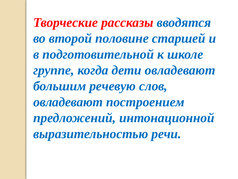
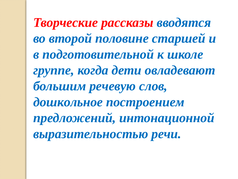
овладевают: овладевают -> дошкольное (68, 102)
